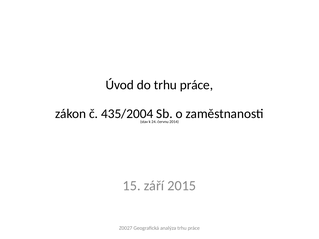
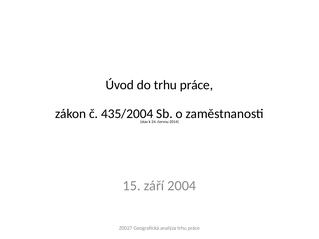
2015: 2015 -> 2004 (182, 186)
